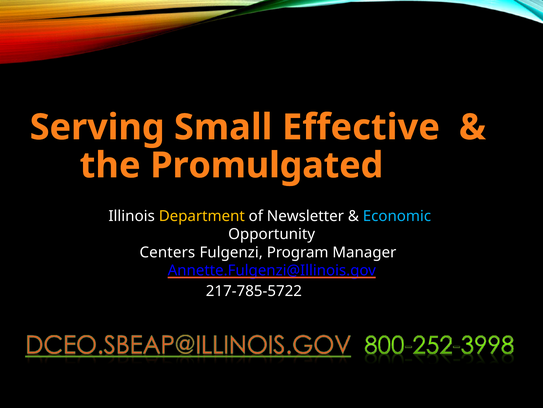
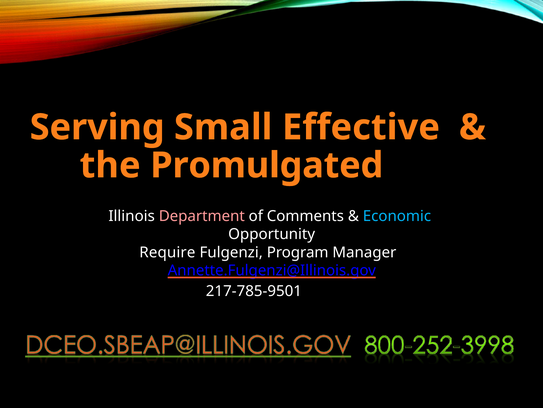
Department colour: yellow -> pink (202, 216)
Newsletter: Newsletter -> Comments (305, 216)
Centers: Centers -> Require (167, 252)
217-785-5722: 217-785-5722 -> 217-785-9501 (254, 291)
